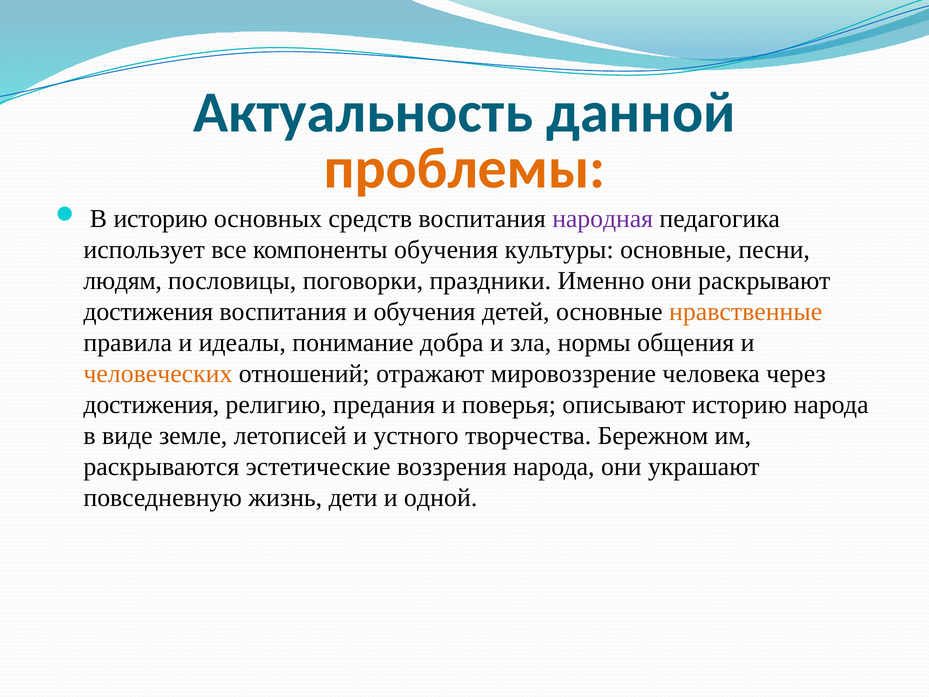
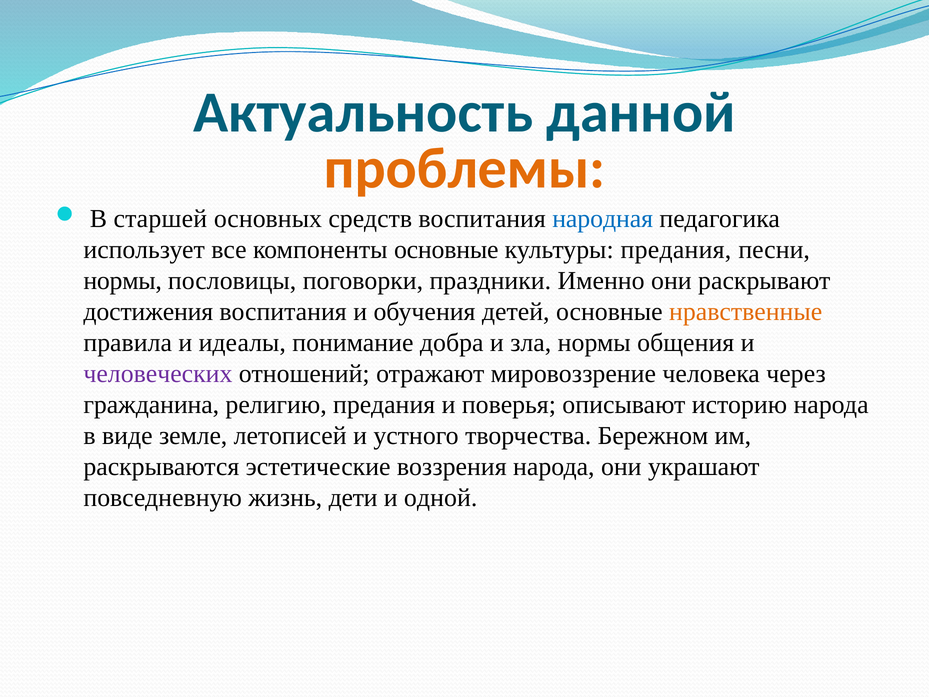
В историю: историю -> старшей (160, 219)
народная colour: purple -> blue (603, 219)
компоненты обучения: обучения -> основные (446, 250)
культуры основные: основные -> предания (676, 250)
людям: людям -> нормы (123, 281)
человеческих colour: orange -> purple (158, 374)
достижения: достижения -> гражданина (151, 405)
